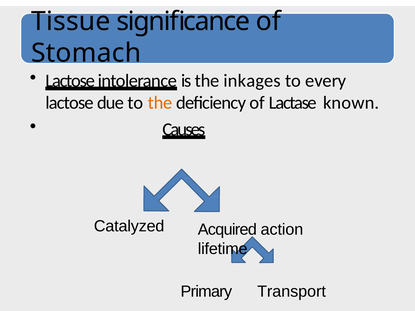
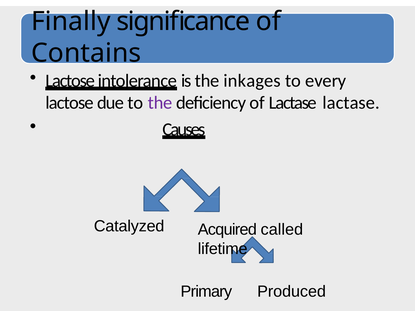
Tissue: Tissue -> Finally (71, 21)
Stomach: Stomach -> Contains (86, 53)
the colour: orange -> purple (160, 103)
Lactase known: known -> lactase (351, 103)
action: action -> called (282, 230)
Transport: Transport -> Produced (292, 292)
